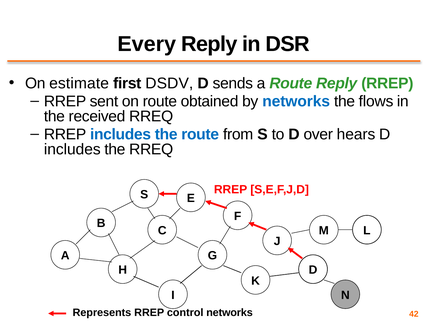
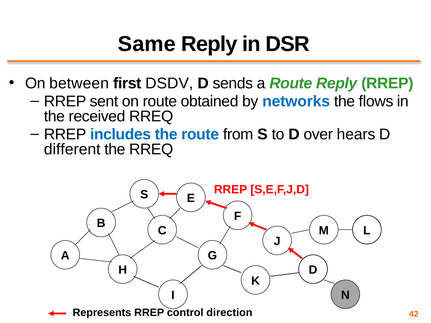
Every: Every -> Same (147, 44)
estimate: estimate -> between (79, 83)
includes: includes -> different (72, 150)
control networks: networks -> direction (229, 313)
